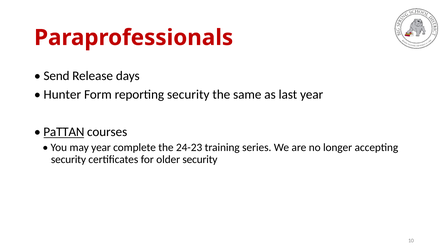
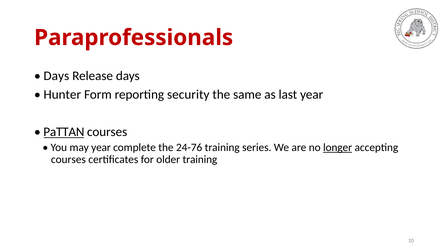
Send: Send -> Days (56, 76)
24-23: 24-23 -> 24-76 (189, 147)
longer underline: none -> present (338, 147)
security: security -> courses (68, 160)
older security: security -> training (200, 160)
